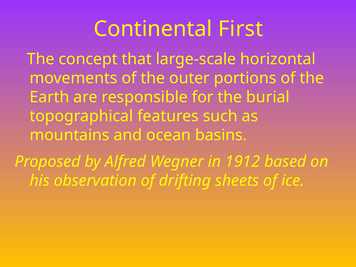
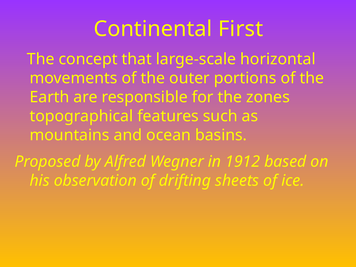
burial: burial -> zones (268, 97)
